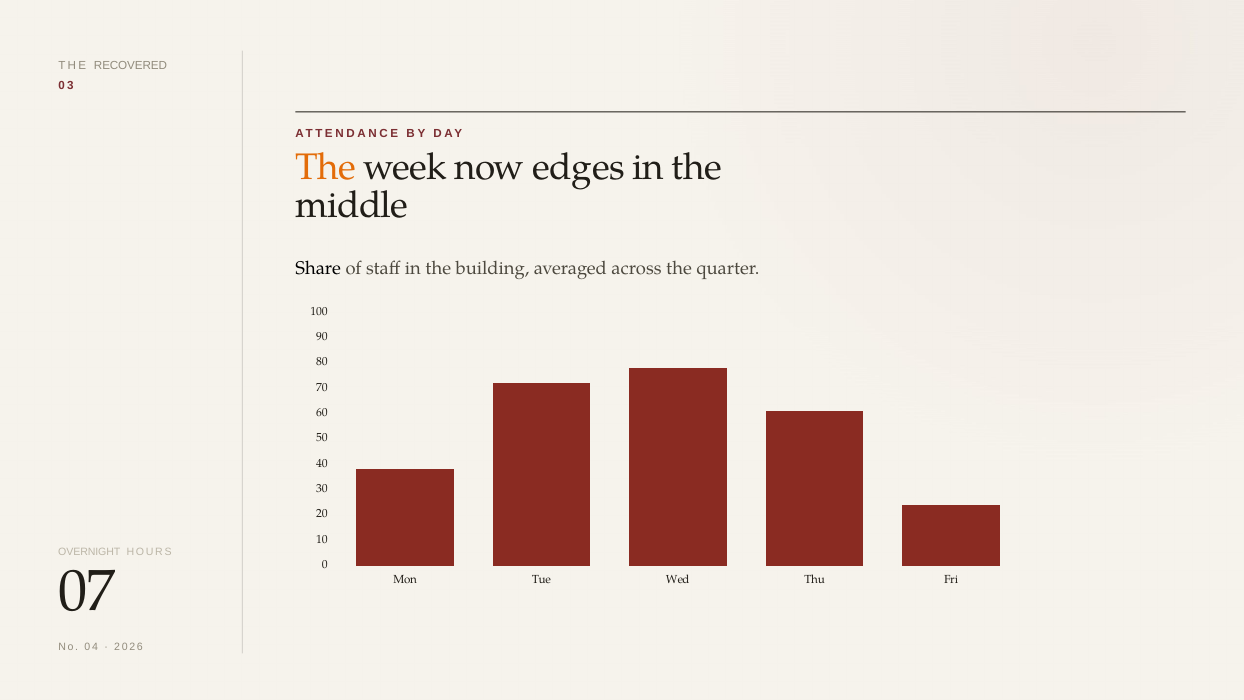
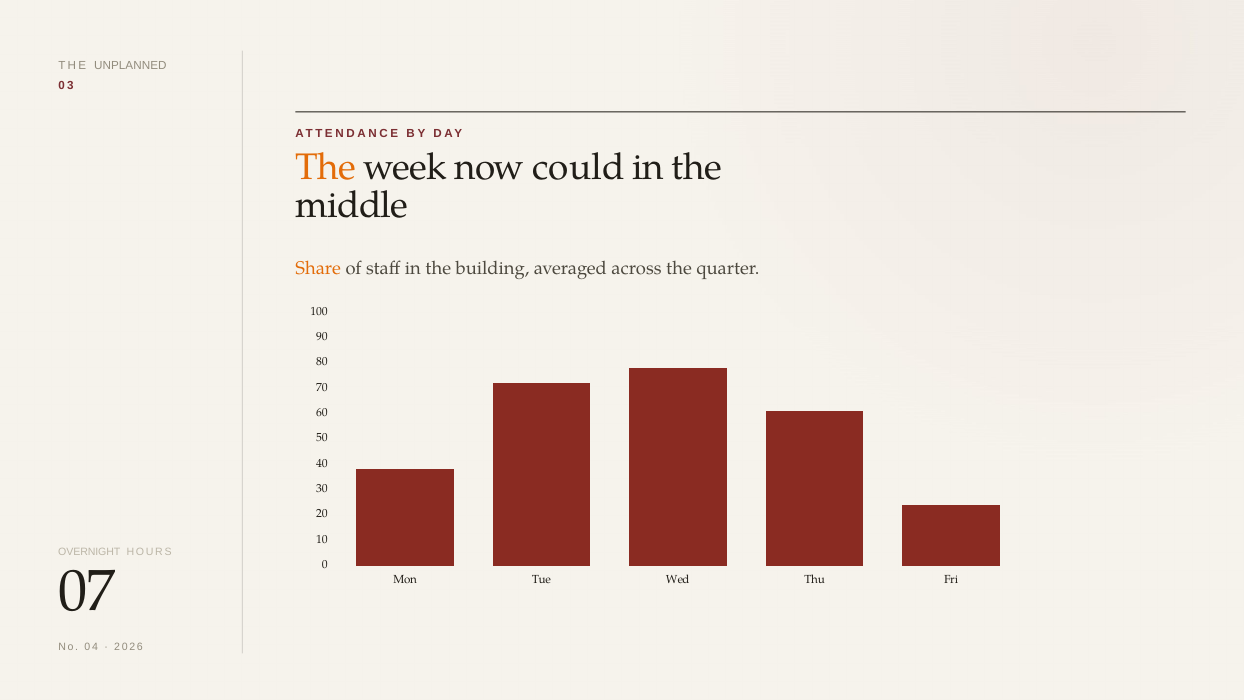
RECOVERED: RECOVERED -> UNPLANNED (130, 66)
edges: edges -> could (579, 167)
Share colour: black -> orange (318, 268)
